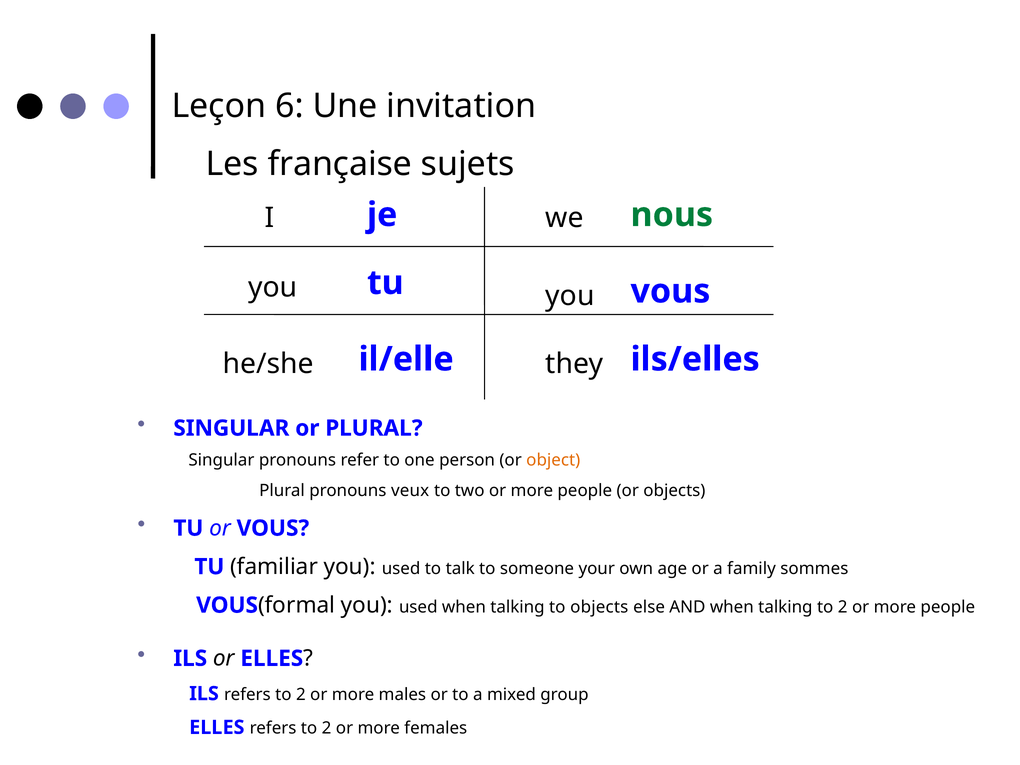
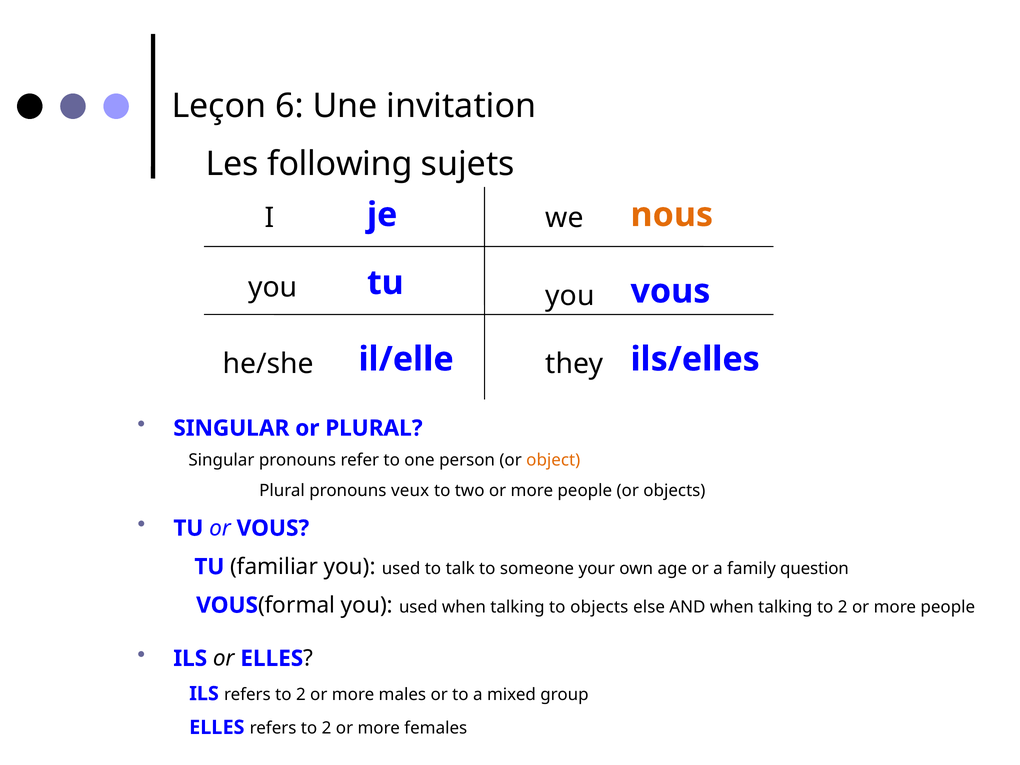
française: française -> following (340, 164)
nous colour: green -> orange (672, 215)
sommes: sommes -> question (814, 569)
